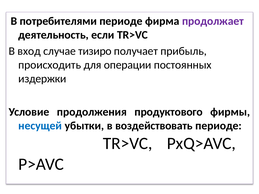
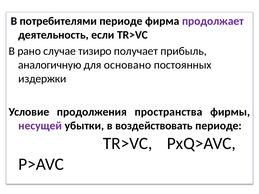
вход: вход -> рано (29, 51)
происходить: происходить -> аналогичную (50, 65)
операции: операции -> основано (128, 65)
продуктового: продуктового -> пространства (169, 112)
несущей colour: blue -> purple (40, 126)
